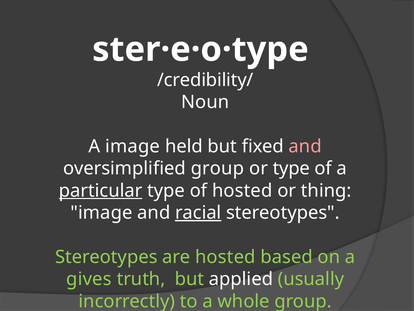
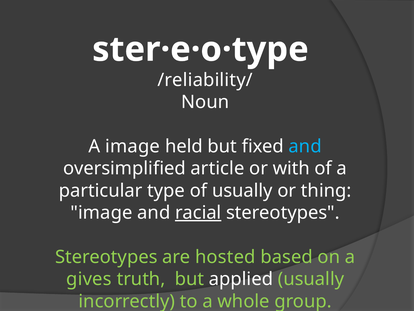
/credibility/: /credibility/ -> /reliability/ (205, 80)
and colour: pink -> light blue (305, 146)
oversimplified group: group -> article (217, 168)
or type: type -> with (291, 168)
particular underline: present -> none (101, 190)
of hosted: hosted -> usually (242, 190)
